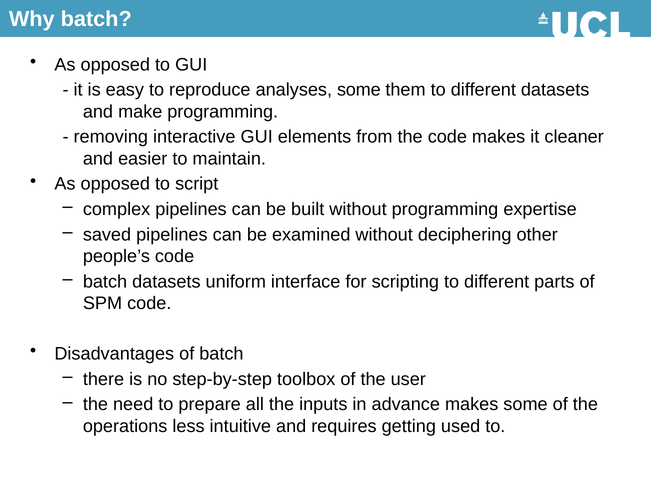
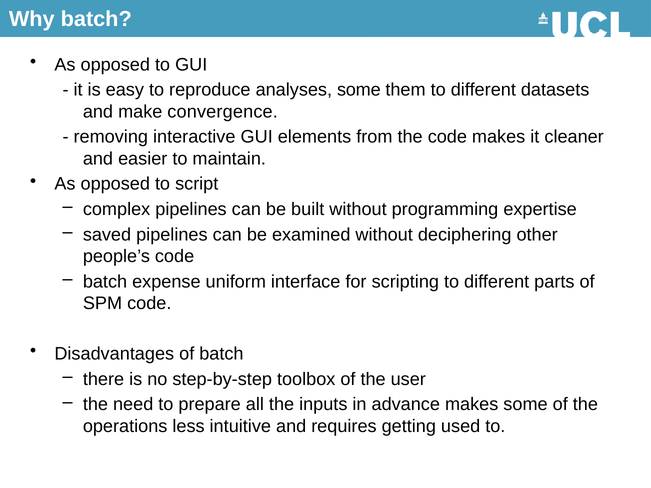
make programming: programming -> convergence (223, 112)
batch datasets: datasets -> expense (166, 282)
